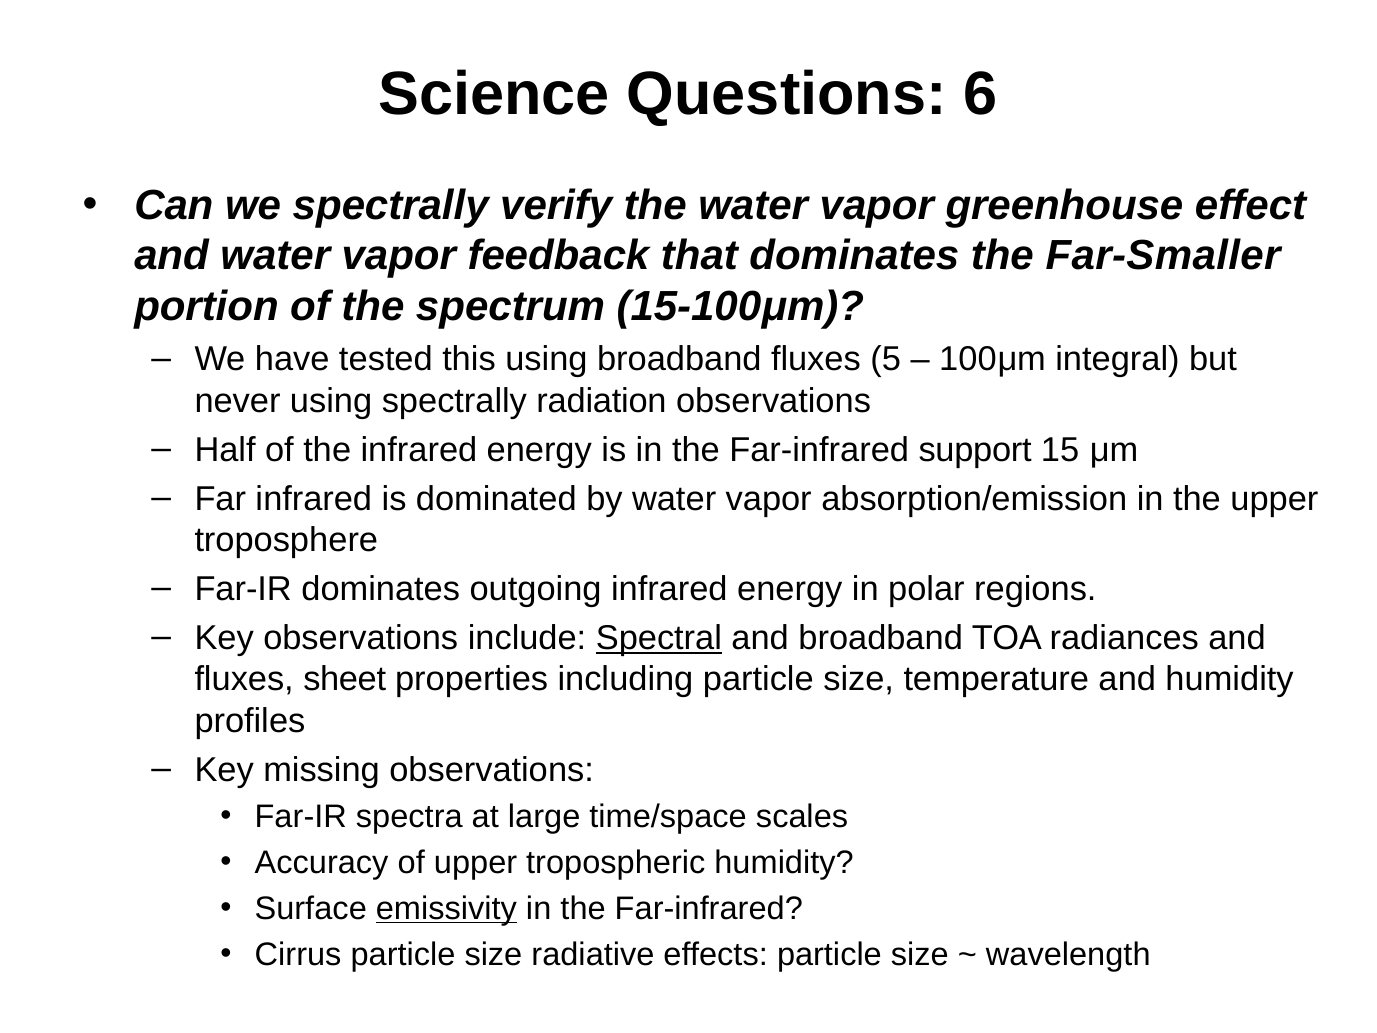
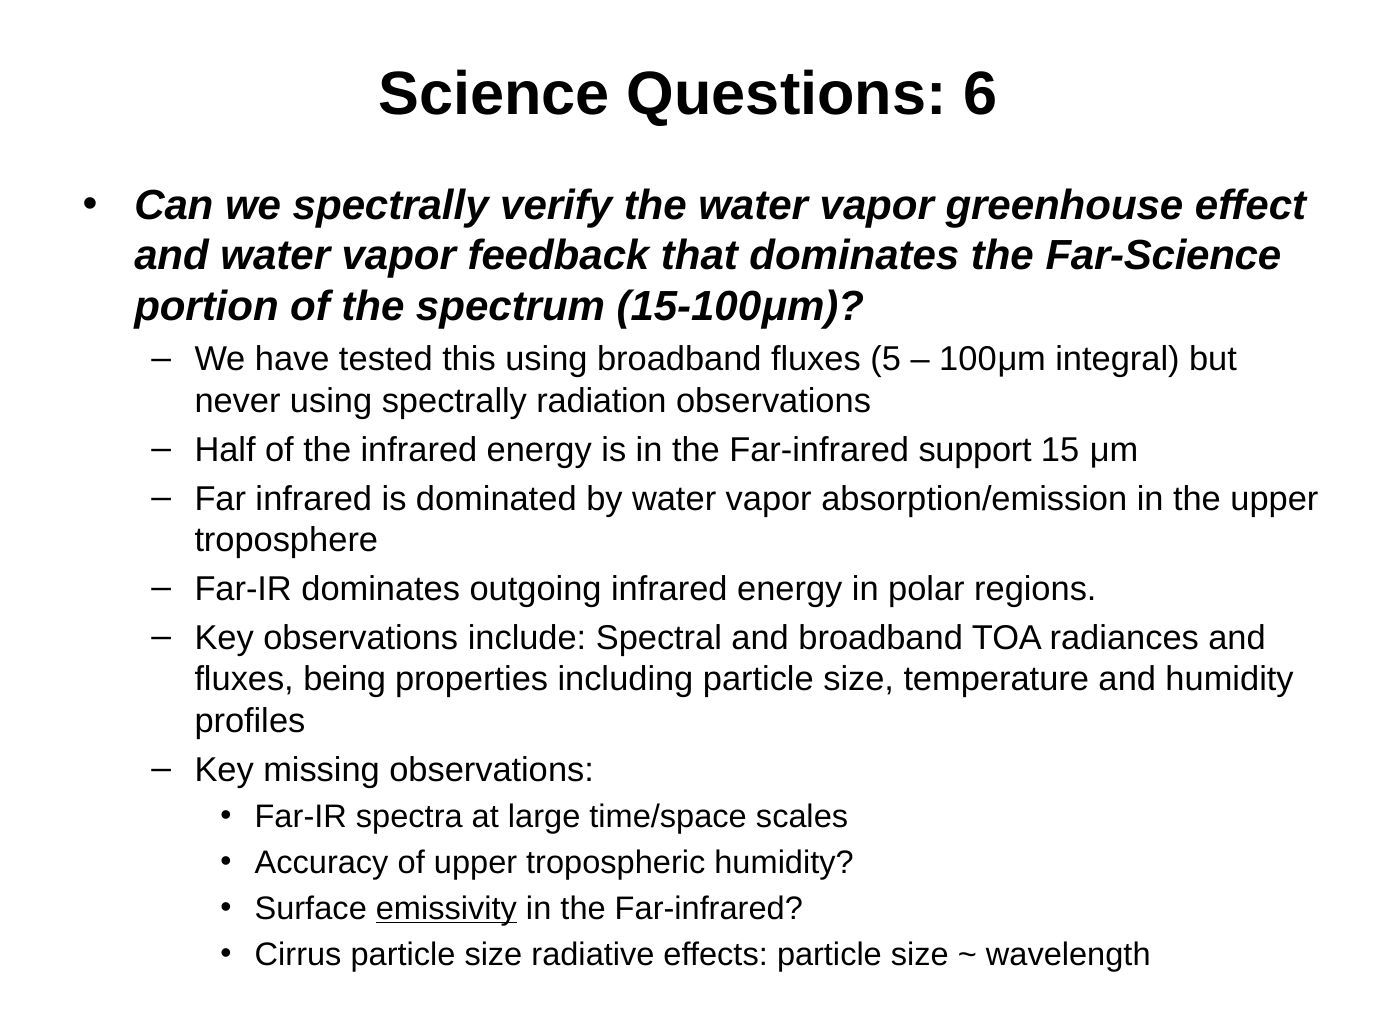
Far-Smaller: Far-Smaller -> Far-Science (1163, 256)
Spectral underline: present -> none (659, 638)
sheet: sheet -> being (345, 679)
